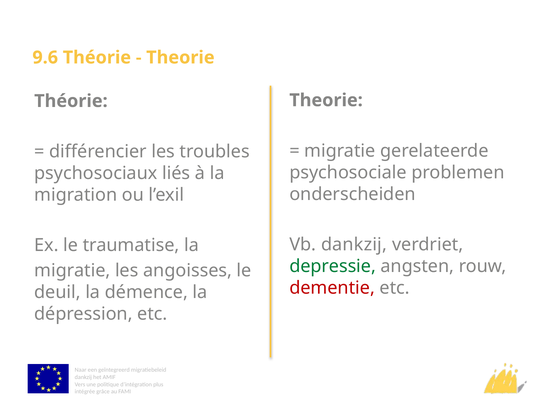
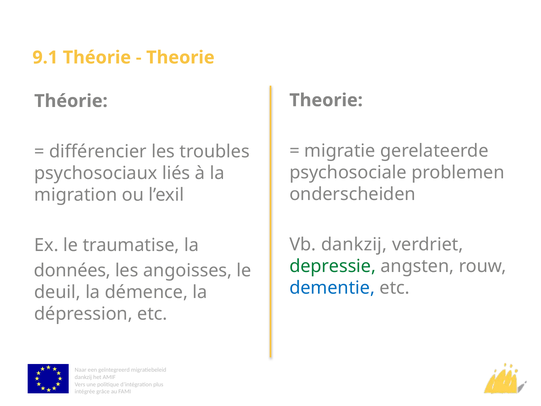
9.6: 9.6 -> 9.1 (45, 57)
migratie: migratie -> données (72, 270)
dementie colour: red -> blue (332, 288)
